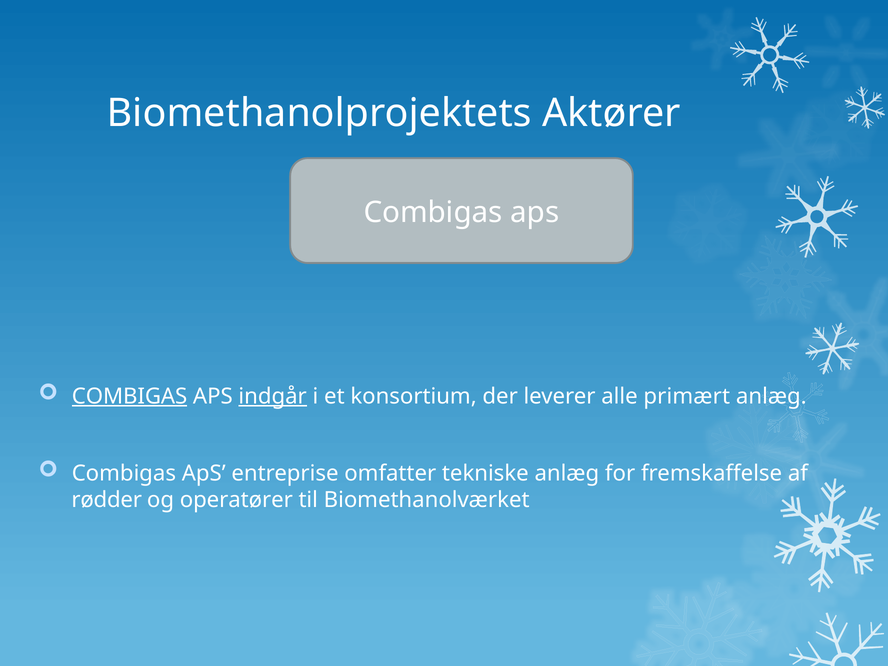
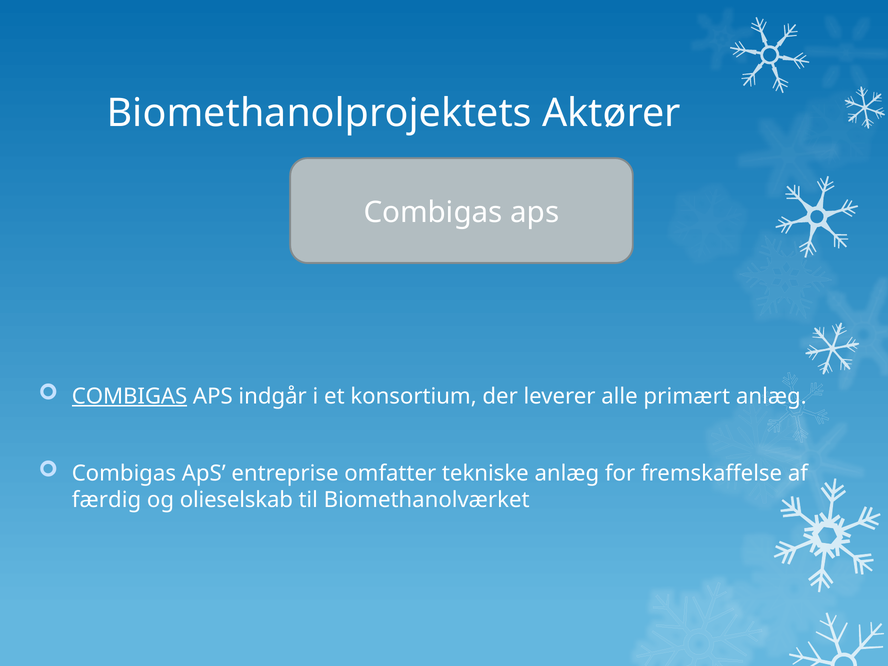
indgår underline: present -> none (273, 396)
rødder: rødder -> færdig (107, 500)
operatører: operatører -> olieselskab (236, 500)
